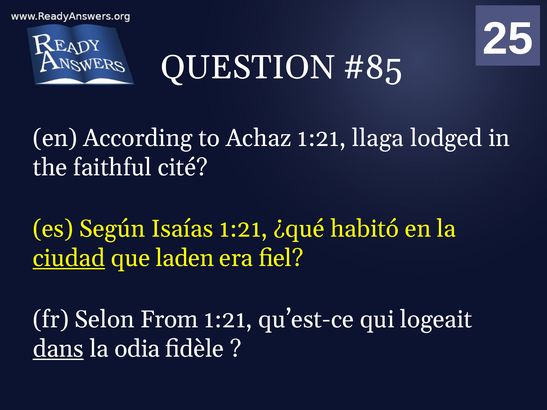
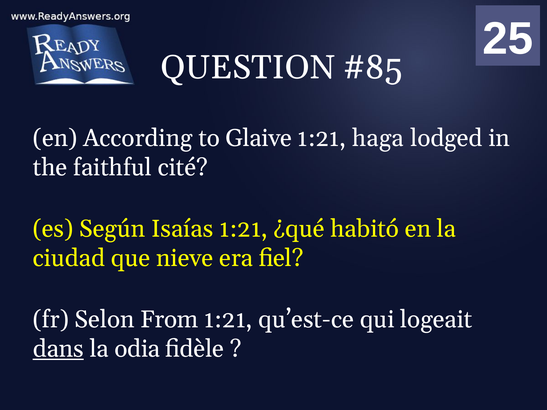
Achaz: Achaz -> Glaive (259, 138)
llaga: llaga -> haga (378, 138)
ciudad underline: present -> none (69, 258)
laden: laden -> nieve (185, 258)
